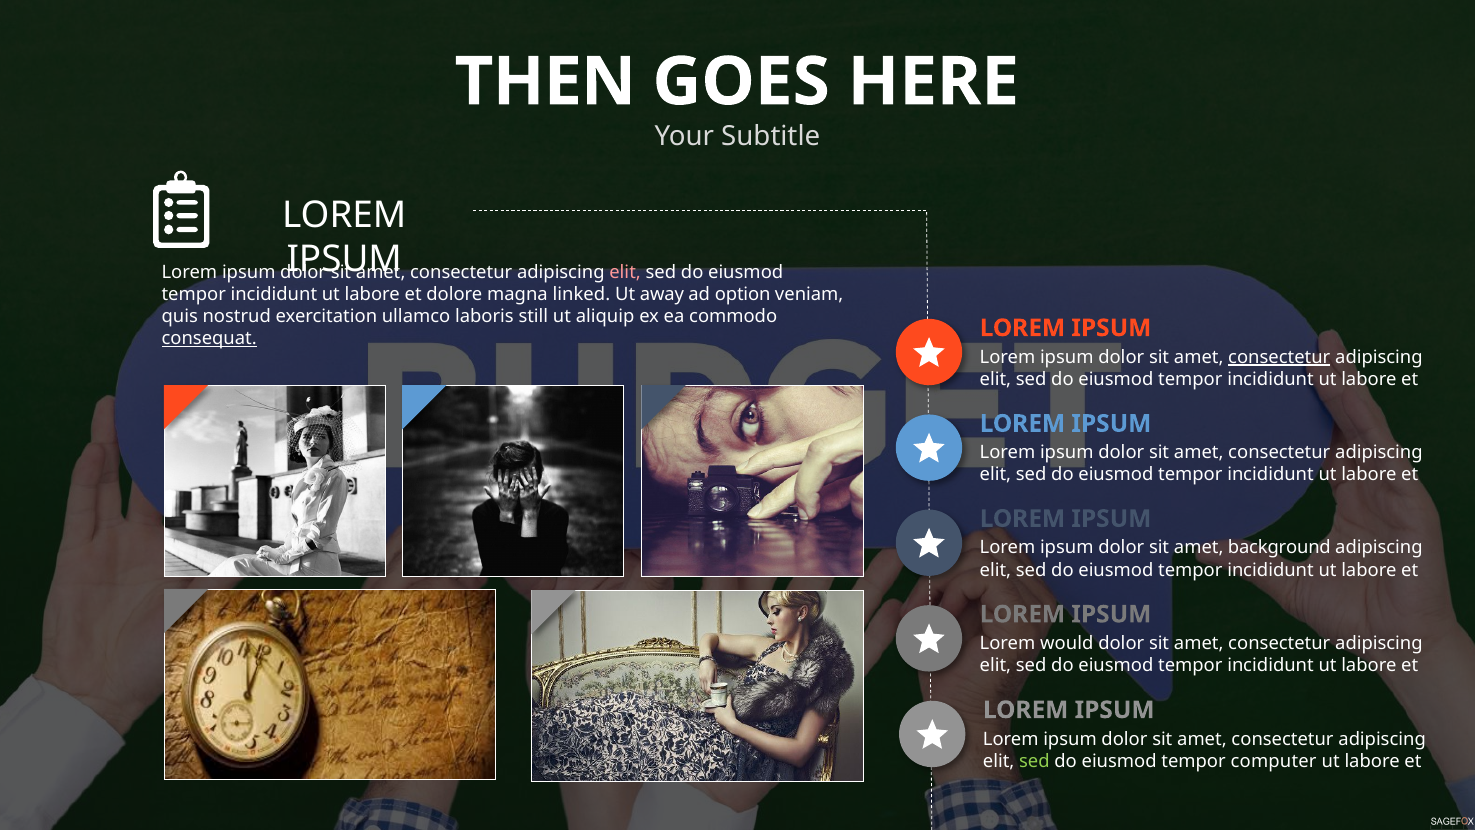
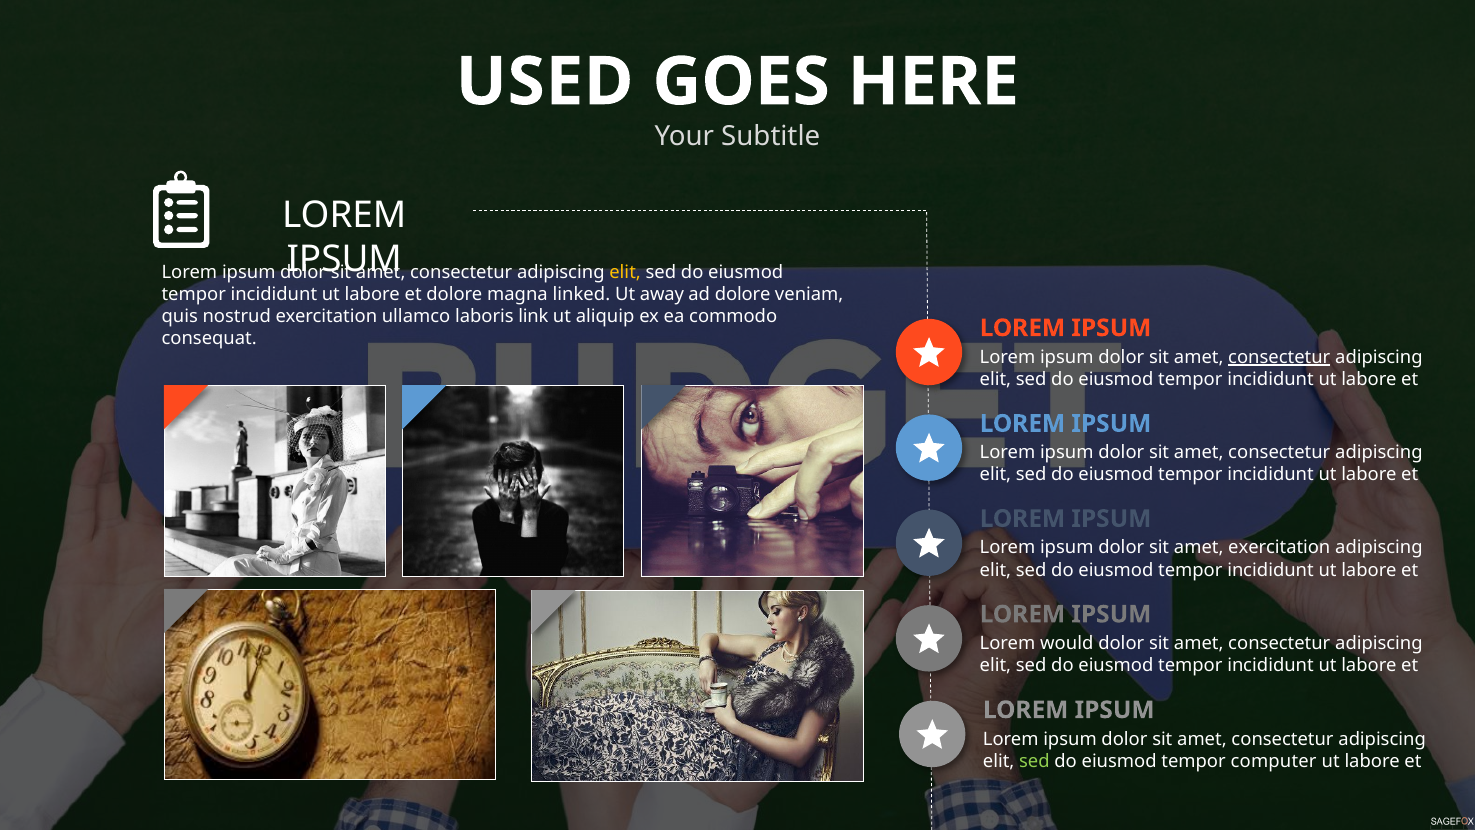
THEN: THEN -> USED (545, 82)
elit colour: pink -> yellow (625, 272)
ad option: option -> dolore (743, 294)
still: still -> link (533, 316)
consequat underline: present -> none (209, 339)
amet background: background -> exercitation (1279, 548)
